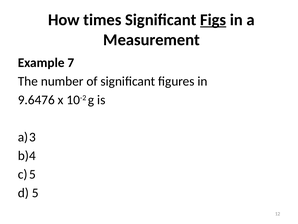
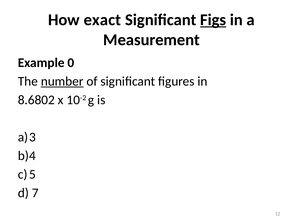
times: times -> exact (102, 20)
7: 7 -> 0 (71, 63)
number underline: none -> present (62, 81)
9.6476: 9.6476 -> 8.6802 (36, 100)
5: 5 -> 7 (35, 192)
